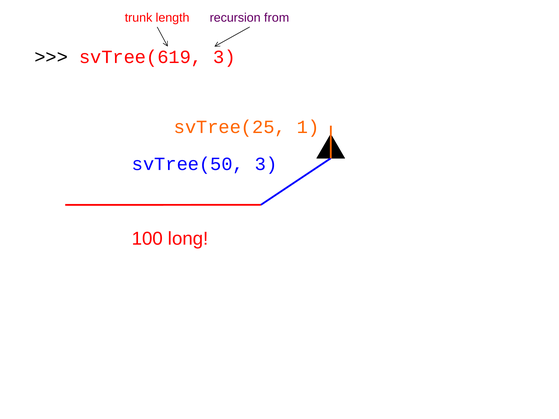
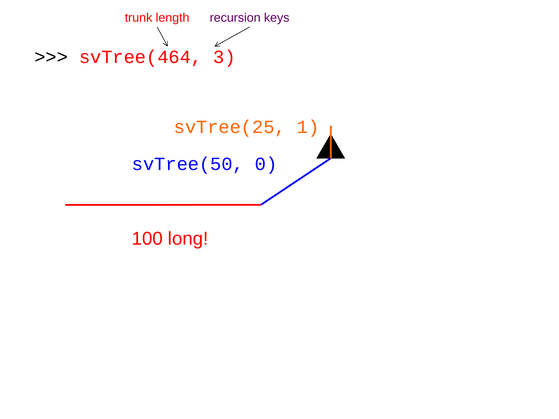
from: from -> keys (277, 18)
svTree(619: svTree(619 -> svTree(464 (141, 57)
svTree(50 3: 3 -> 0 (266, 164)
